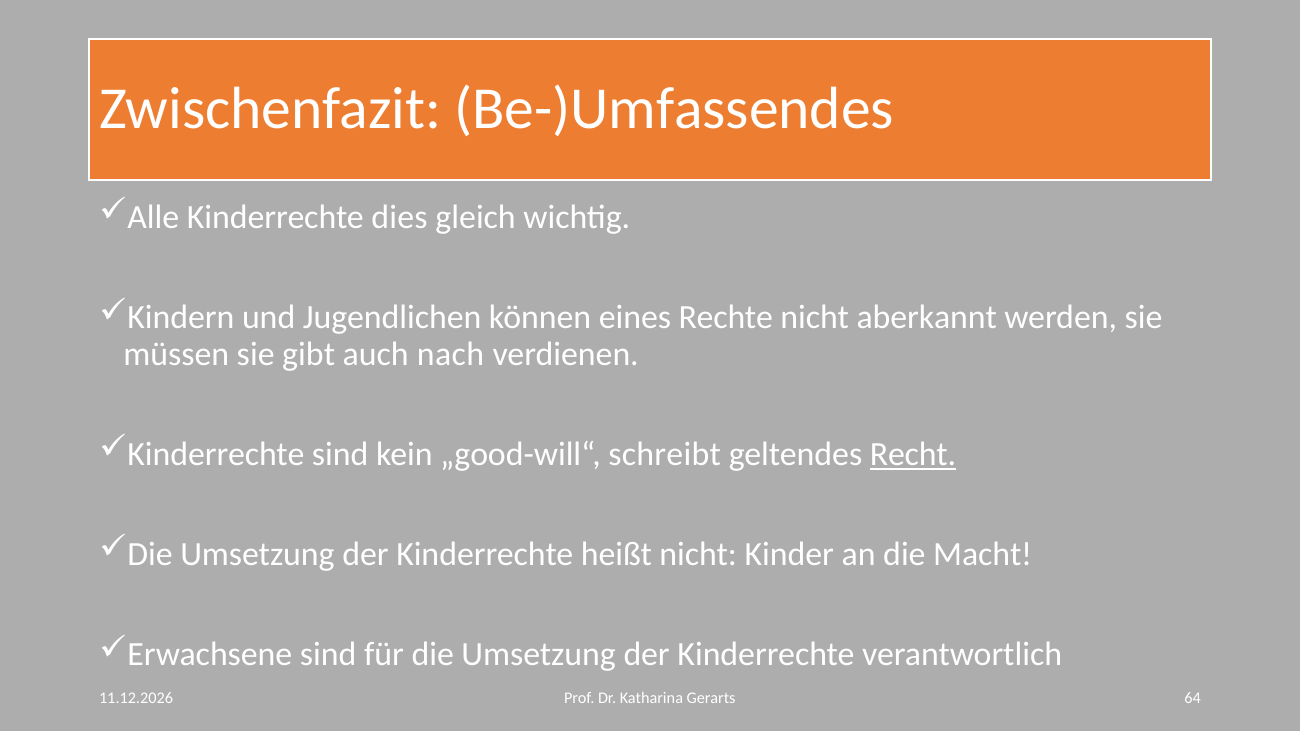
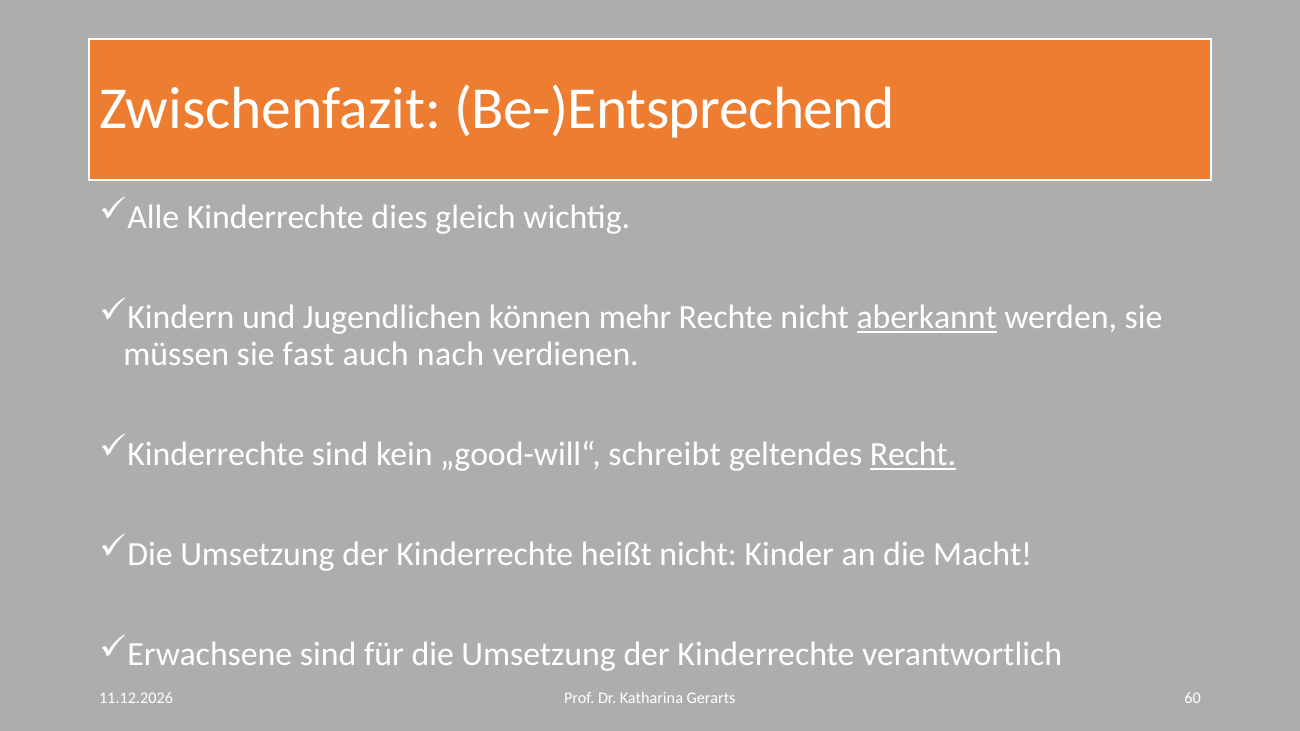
Be-)Umfassendes: Be-)Umfassendes -> Be-)Entsprechend (675, 109)
eines: eines -> mehr (635, 318)
aberkannt underline: none -> present (927, 318)
gibt: gibt -> fast (308, 354)
64: 64 -> 60 (1193, 698)
